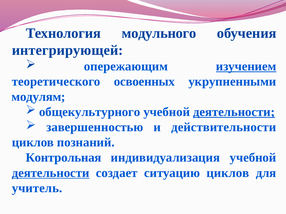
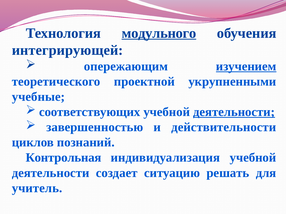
модульного underline: none -> present (159, 33)
освоенных: освоенных -> проектной (144, 82)
модулям: модулям -> учебные (38, 97)
общекультурного: общекультурного -> соответствующих (90, 112)
деятельности underline: present -> none (51, 173)
ситуацию циклов: циклов -> решать (228, 173)
